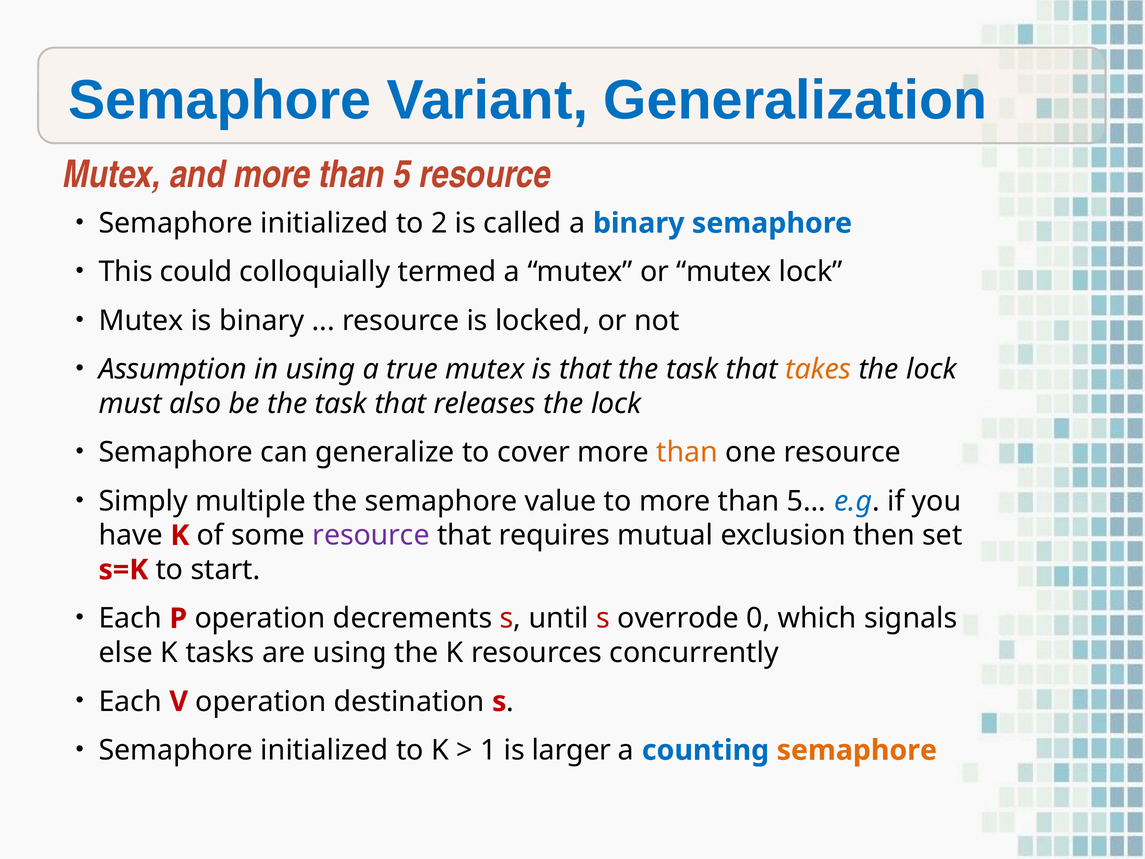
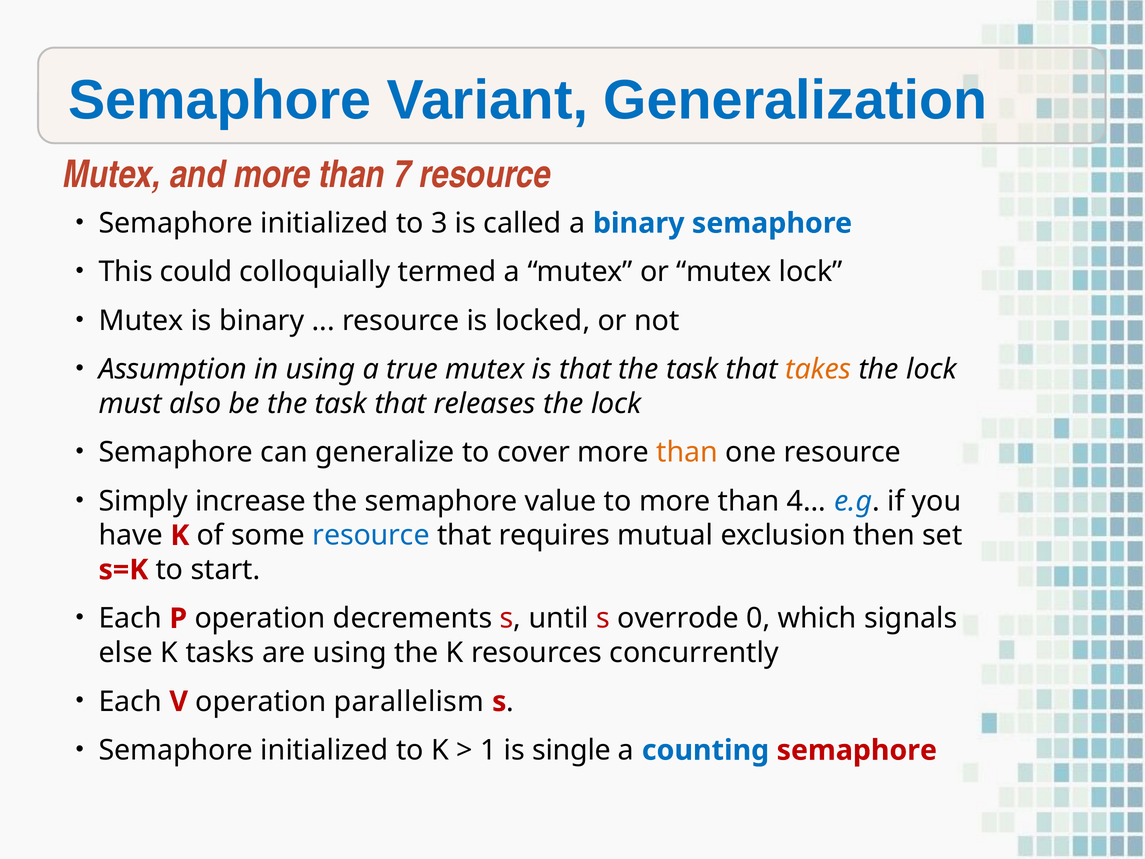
5: 5 -> 7 (402, 174)
2: 2 -> 3 (439, 223)
multiple: multiple -> increase (251, 501)
5…: 5… -> 4… (806, 501)
resource colour: purple -> blue (371, 535)
destination: destination -> parallelism (409, 701)
larger: larger -> single (572, 750)
semaphore colour: orange -> red (857, 750)
